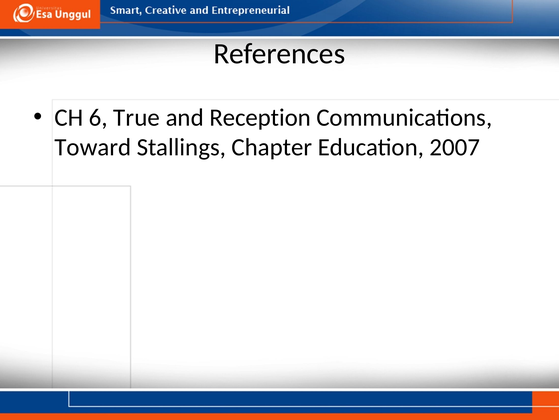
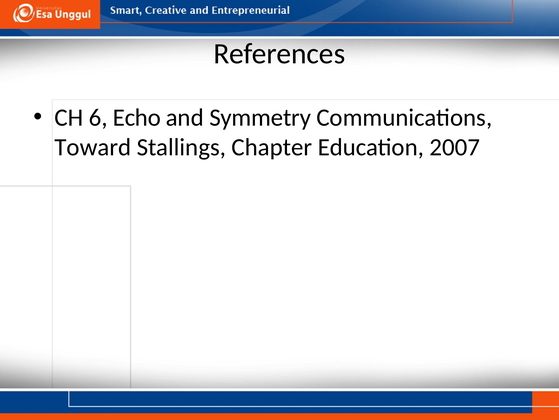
True: True -> Echo (137, 117)
Reception: Reception -> Symmetry (260, 117)
